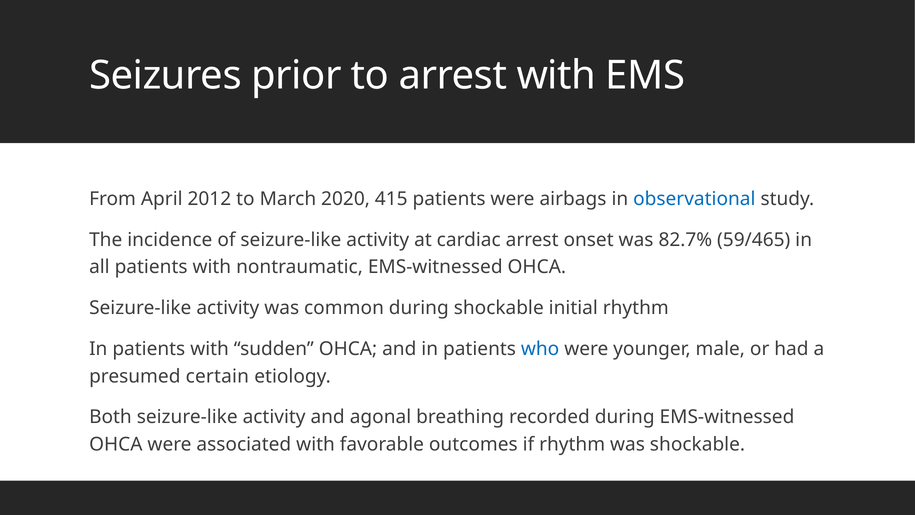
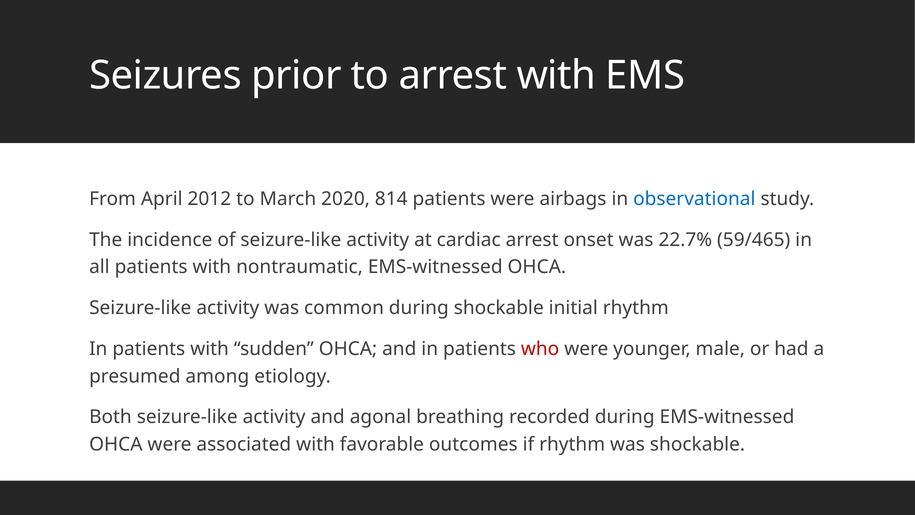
415: 415 -> 814 (391, 199)
82.7%: 82.7% -> 22.7% (685, 240)
who colour: blue -> red (540, 349)
certain: certain -> among (217, 376)
